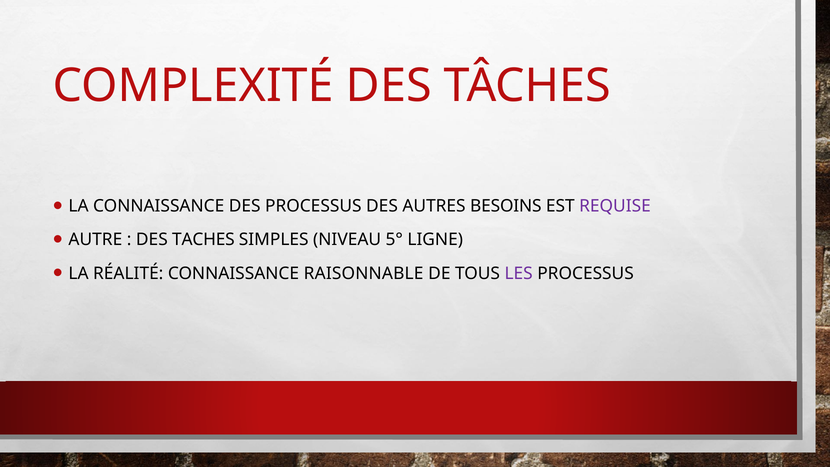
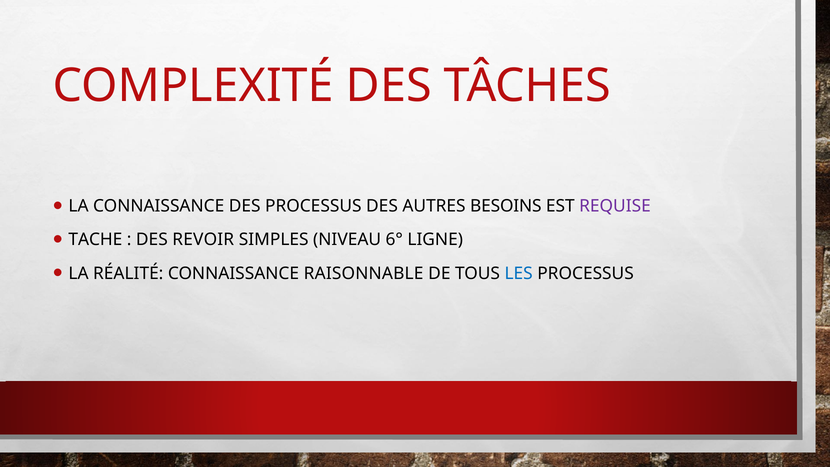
AUTRE: AUTRE -> TACHE (95, 240)
TACHES: TACHES -> REVOIR (203, 240)
5°: 5° -> 6° (394, 240)
LES colour: purple -> blue (519, 273)
